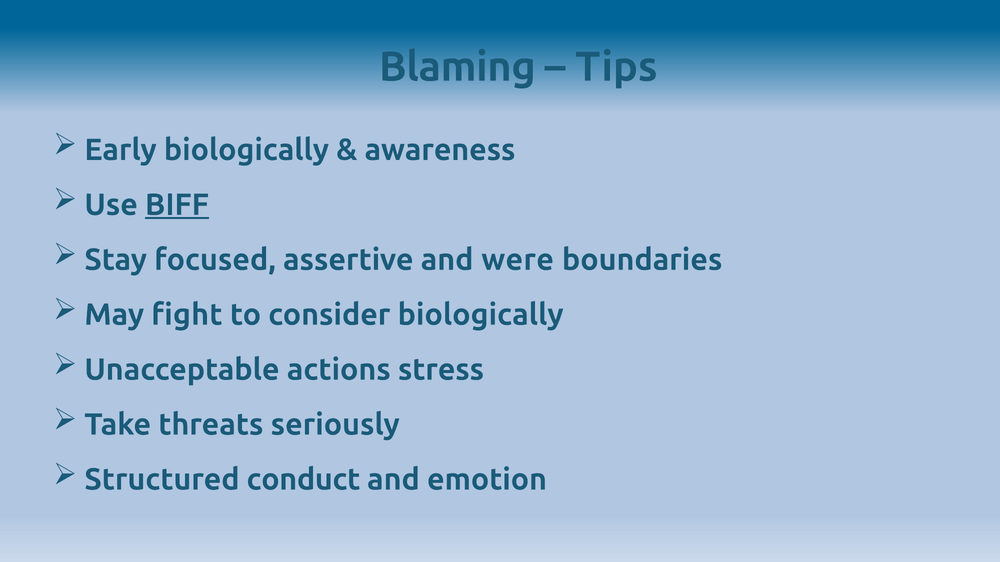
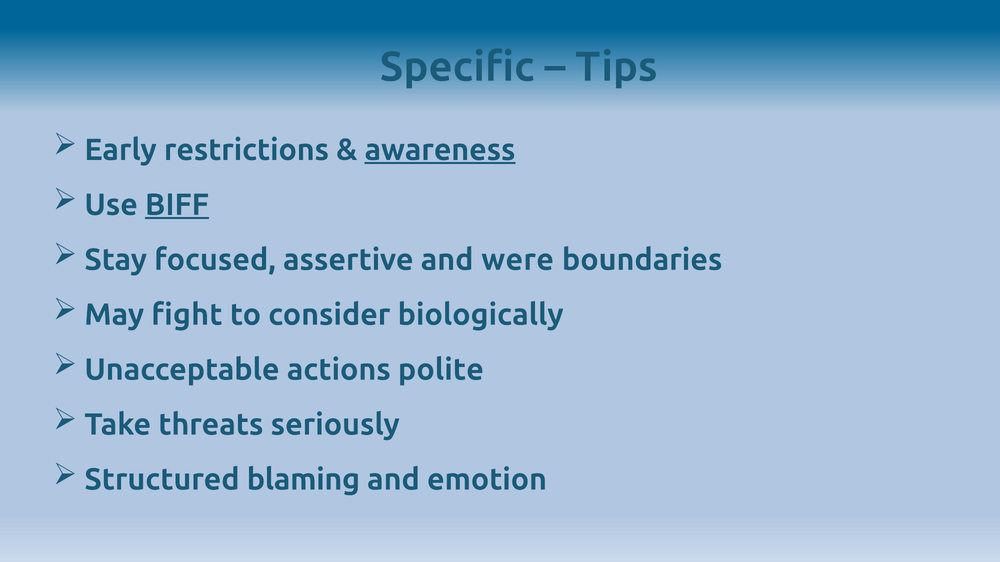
Blaming: Blaming -> Specific (457, 67)
biologically: biologically -> restrictions (246, 150)
awareness underline: none -> present (440, 150)
stress: stress -> polite (441, 370)
conduct: conduct -> blaming (303, 480)
